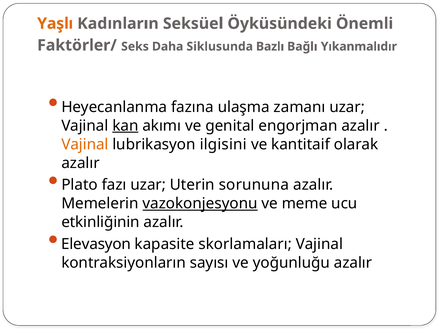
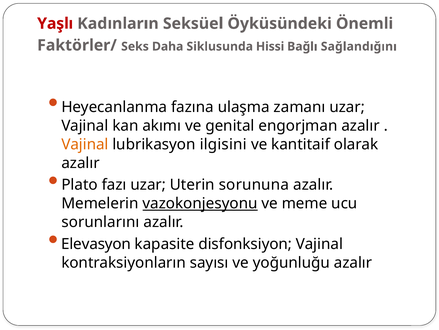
Yaşlı colour: orange -> red (55, 24)
Bazlı: Bazlı -> Hissi (270, 46)
Yıkanmalıdır: Yıkanmalıdır -> Sağlandığını (359, 46)
kan underline: present -> none (125, 125)
etkinliğinin: etkinliğinin -> sorunlarını (100, 222)
skorlamaları: skorlamaları -> disfonksiyon (245, 244)
